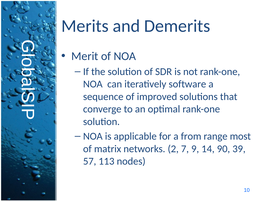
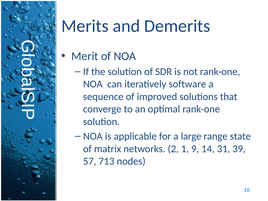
from: from -> large (191, 136)
most: most -> state (240, 136)
7: 7 -> 1 (185, 149)
90: 90 -> 31 (224, 149)
113: 113 -> 713 (106, 161)
